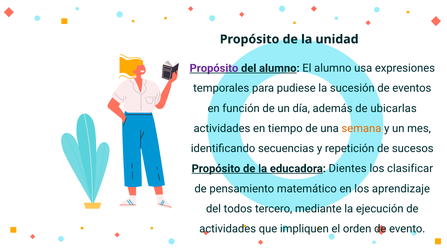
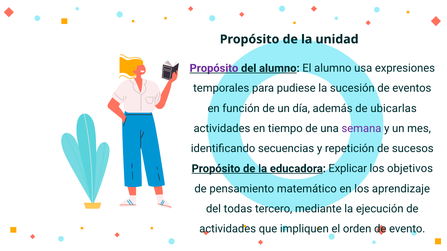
semana colour: orange -> purple (361, 129)
Dientes: Dientes -> Explicar (348, 169)
clasificar: clasificar -> objetivos (410, 169)
todos: todos -> todas (238, 209)
